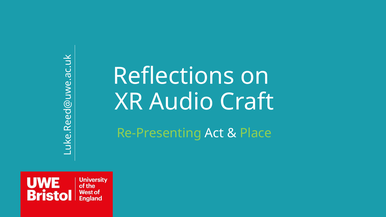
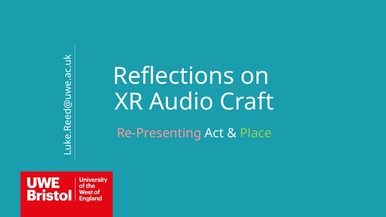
Re-Presenting colour: light green -> pink (159, 133)
